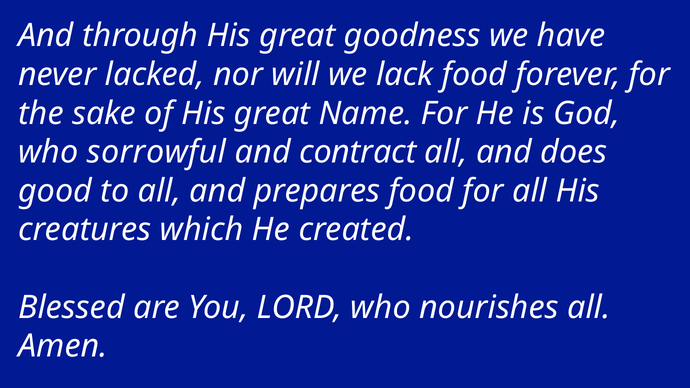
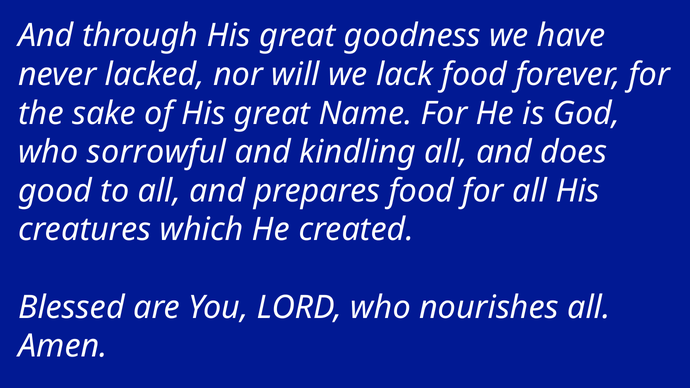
contract: contract -> kindling (358, 152)
